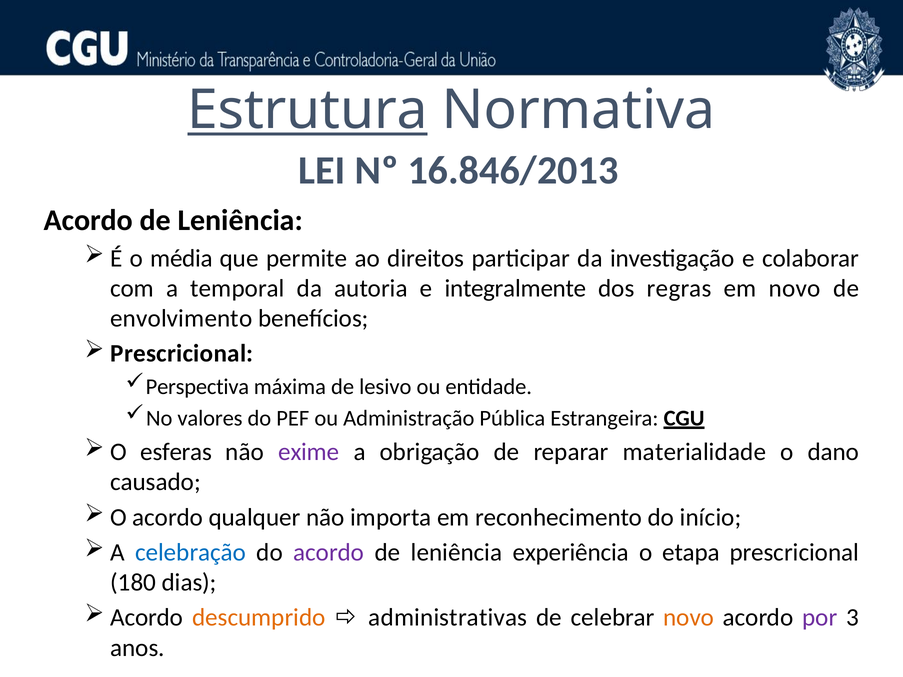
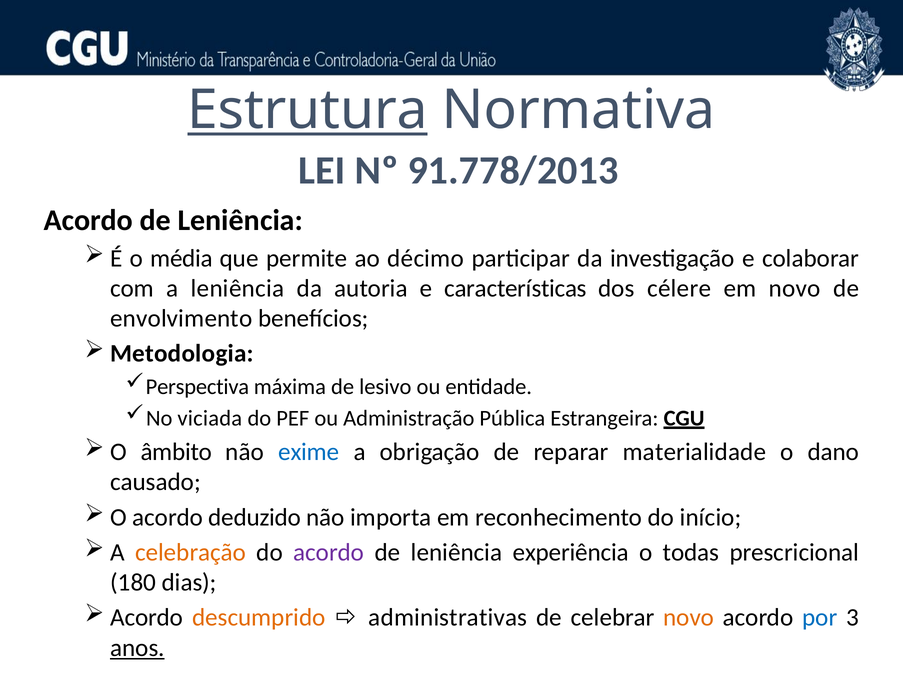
16.846/2013: 16.846/2013 -> 91.778/2013 (513, 171)
direitos: direitos -> décimo (426, 258)
a temporal: temporal -> leniência (237, 288)
integralmente: integralmente -> características (516, 288)
regras: regras -> célere (679, 288)
Prescricional: Prescricional -> Metodologia (182, 354)
valores: valores -> viciada (210, 418)
esferas: esferas -> âmbito (176, 452)
exime colour: purple -> blue (309, 452)
qualquer: qualquer -> deduzido (255, 517)
celebração colour: blue -> orange (191, 553)
etapa: etapa -> todas (691, 553)
por colour: purple -> blue (820, 618)
anos underline: none -> present (137, 648)
